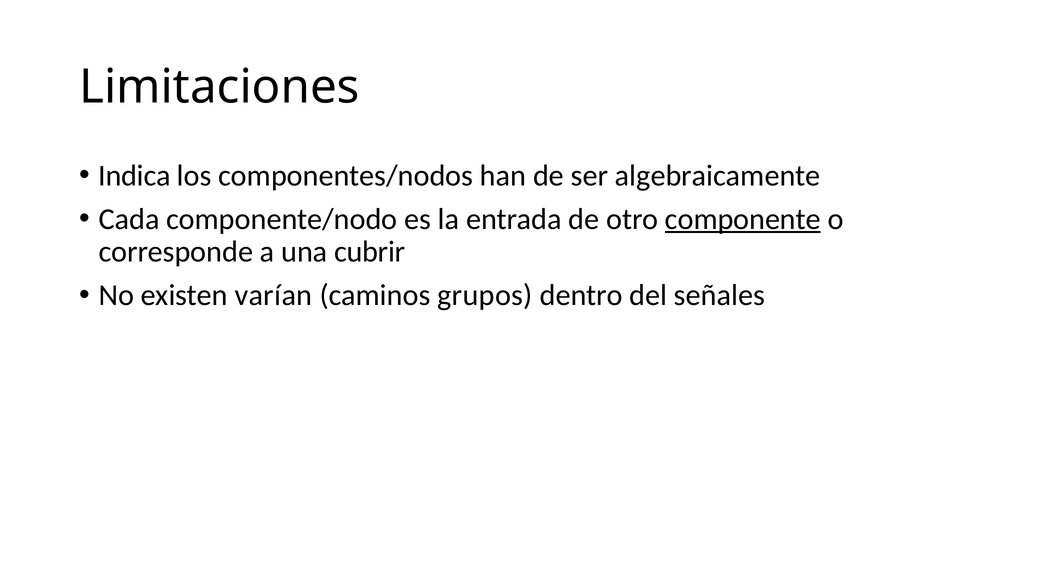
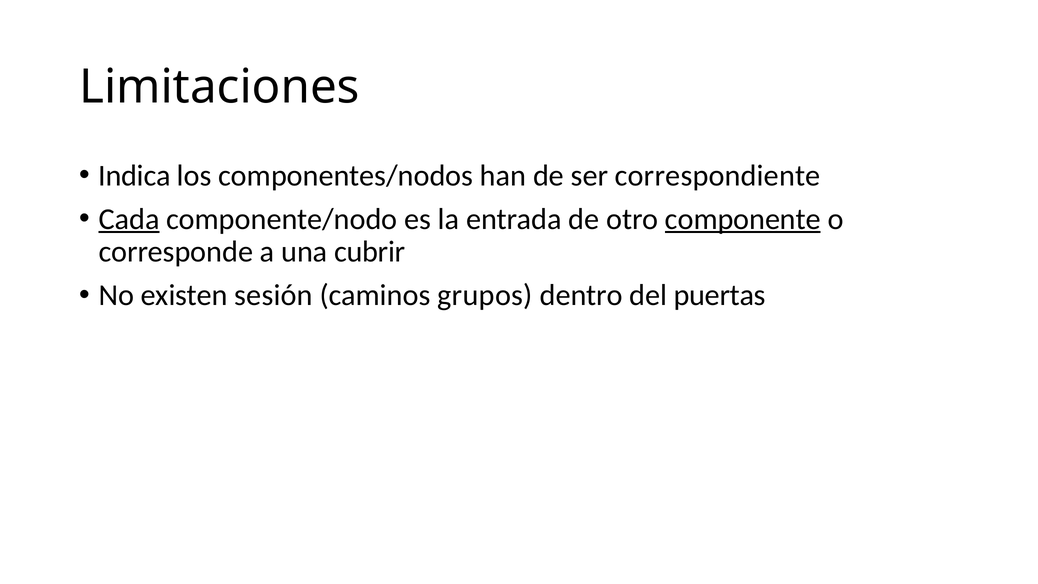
algebraicamente: algebraicamente -> correspondiente (718, 175)
Cada underline: none -> present (129, 219)
varían: varían -> sesión (274, 295)
señales: señales -> puertas (720, 295)
